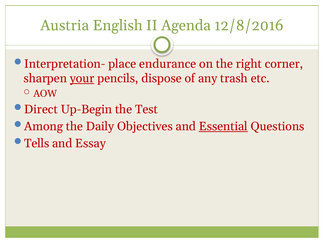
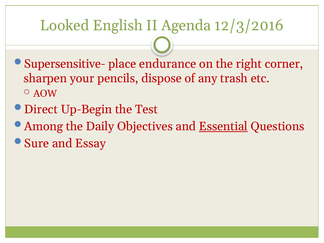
Austria: Austria -> Looked (65, 26)
12/8/2016: 12/8/2016 -> 12/3/2016 (249, 26)
Interpretation-: Interpretation- -> Supersensitive- (65, 64)
your underline: present -> none (82, 78)
Tells: Tells -> Sure (37, 143)
